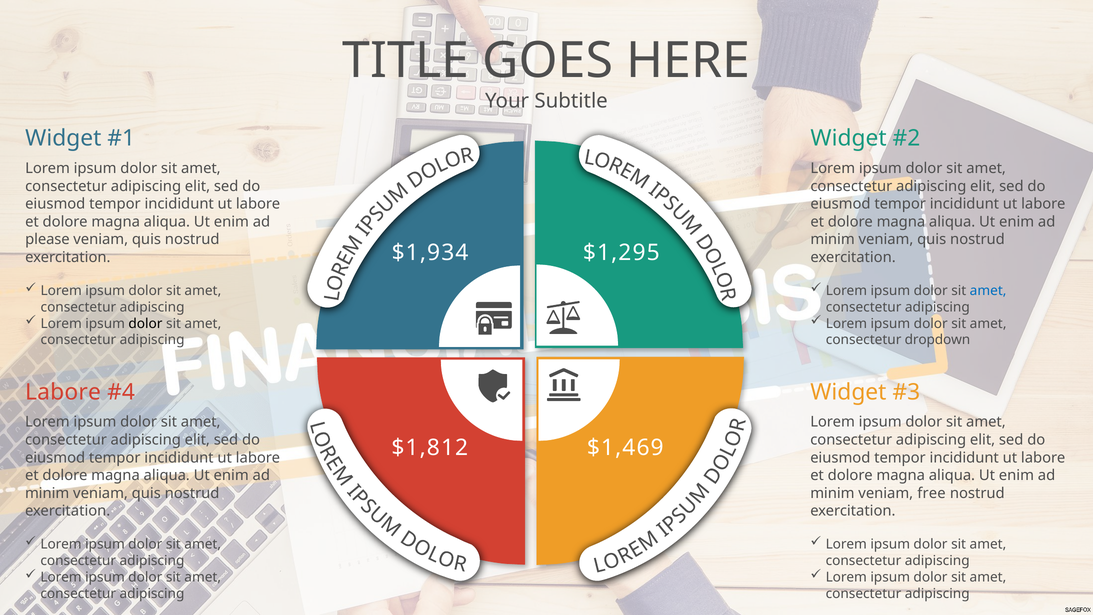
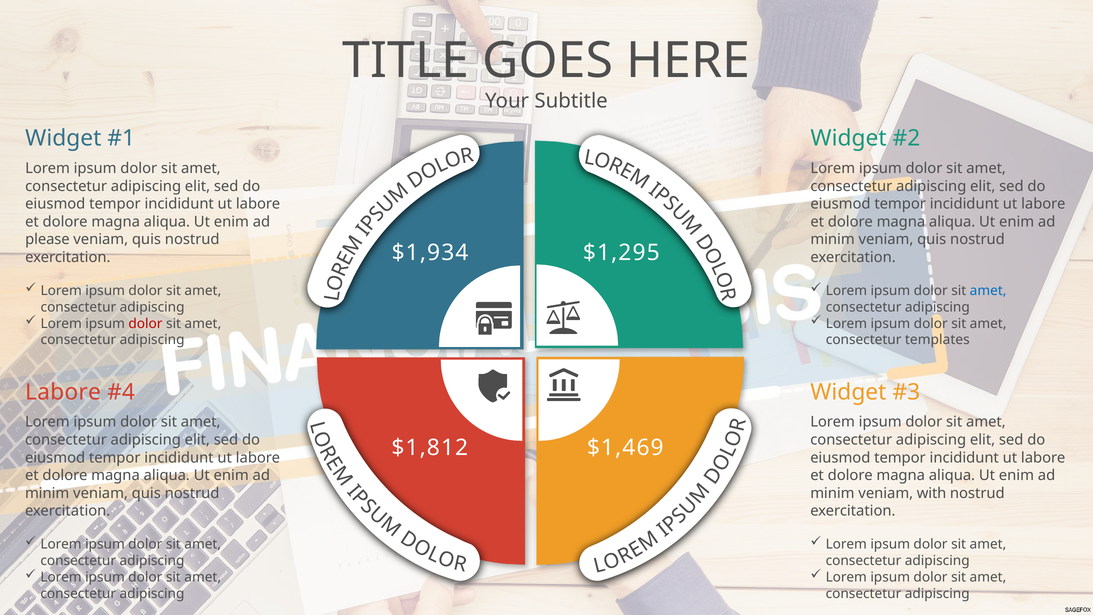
dolor colour: black -> red (145, 323)
dropdown: dropdown -> templates (937, 340)
free: free -> with (932, 493)
